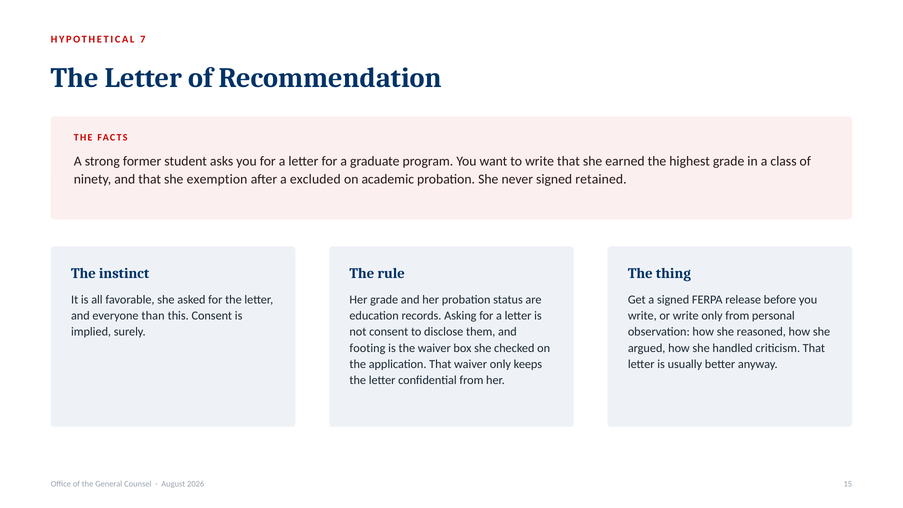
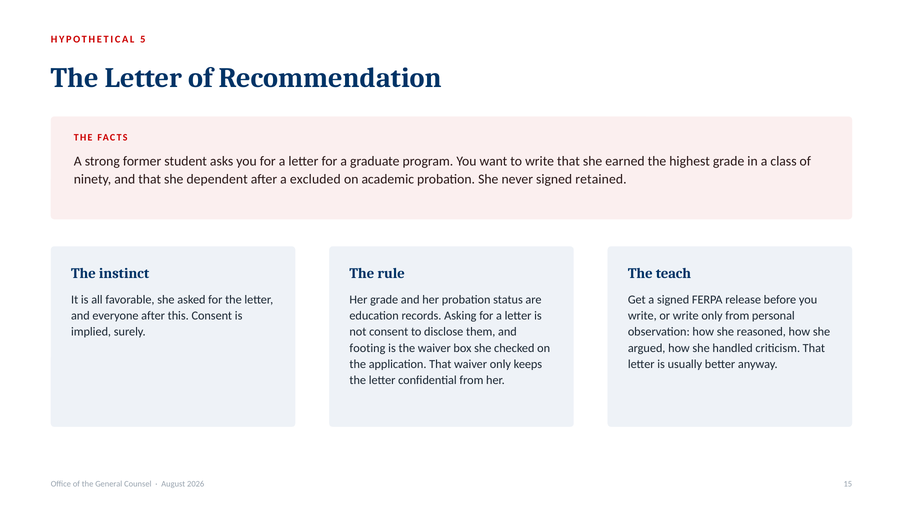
7: 7 -> 5 (143, 39)
exemption: exemption -> dependent (217, 179)
thing: thing -> teach (673, 273)
everyone than: than -> after (153, 316)
